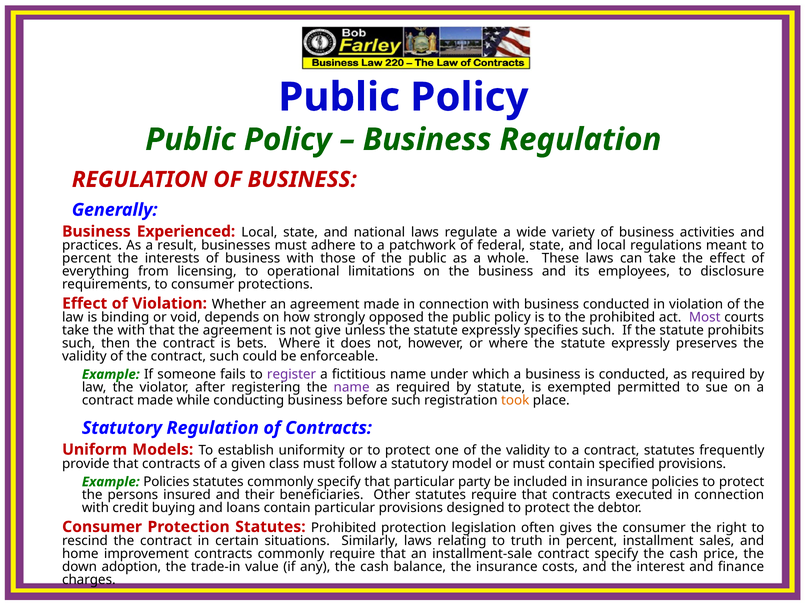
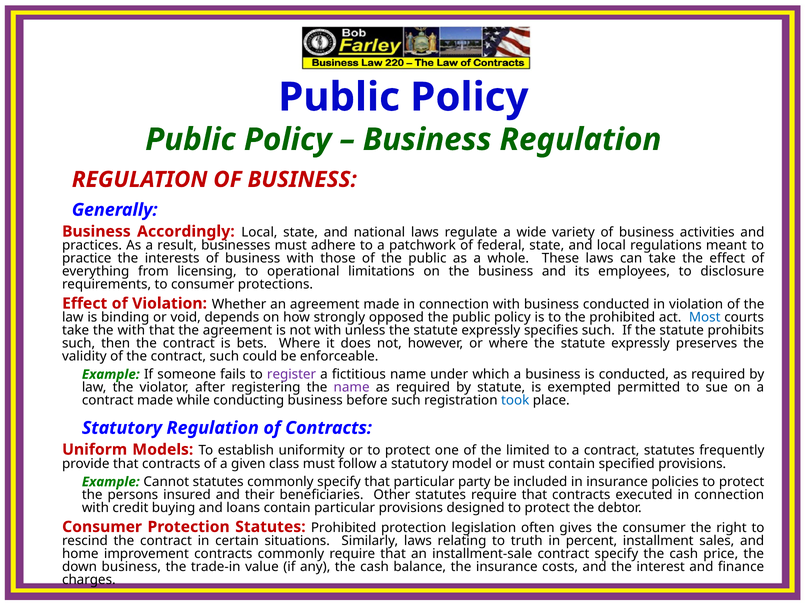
Experienced: Experienced -> Accordingly (186, 232)
percent: percent -> practice (87, 259)
Most colour: purple -> blue (705, 318)
not give: give -> with (328, 331)
took colour: orange -> blue (515, 400)
of the validity: validity -> limited (528, 450)
Example Policies: Policies -> Cannot (166, 482)
down adoption: adoption -> business (131, 567)
